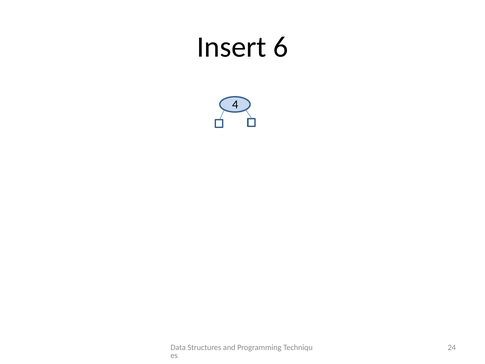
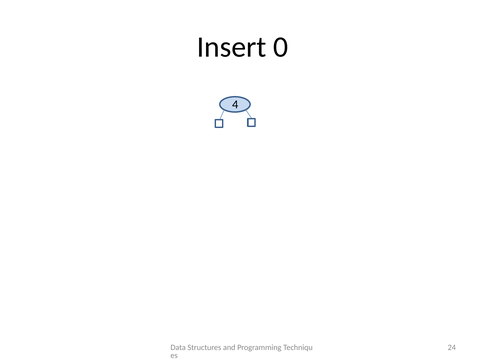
6: 6 -> 0 (281, 47)
